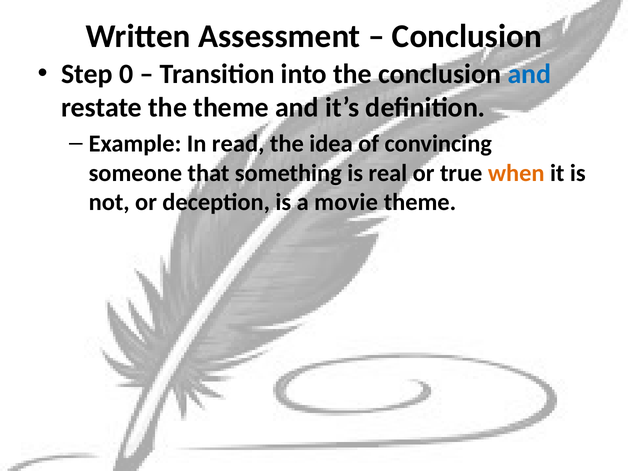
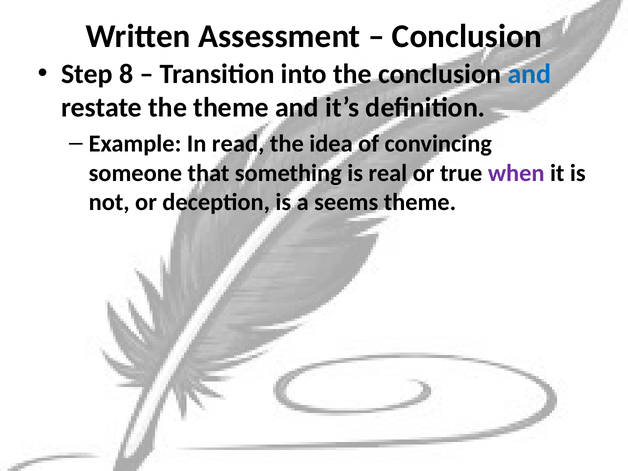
0: 0 -> 8 (126, 74)
when colour: orange -> purple (516, 173)
movie: movie -> seems (346, 202)
